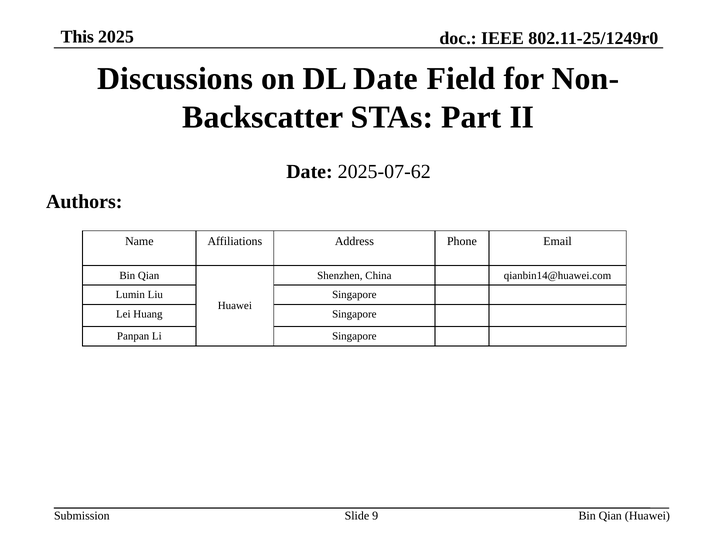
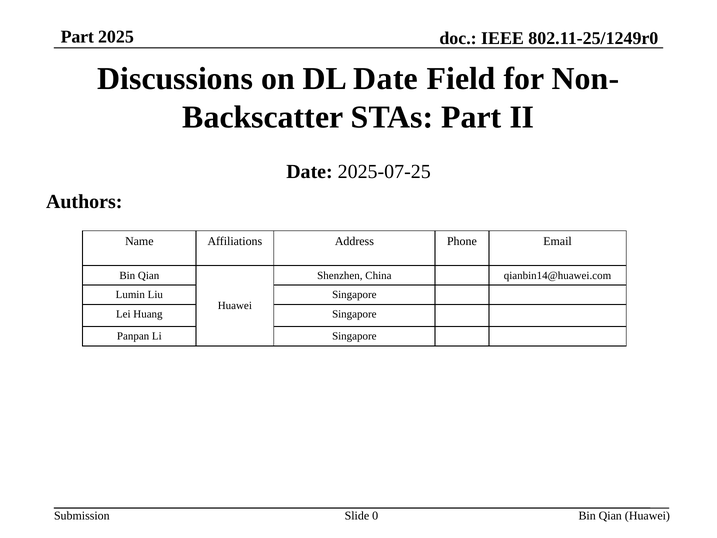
This: This -> Part (77, 37)
2025-07-62: 2025-07-62 -> 2025-07-25 (384, 172)
9: 9 -> 0 (375, 516)
